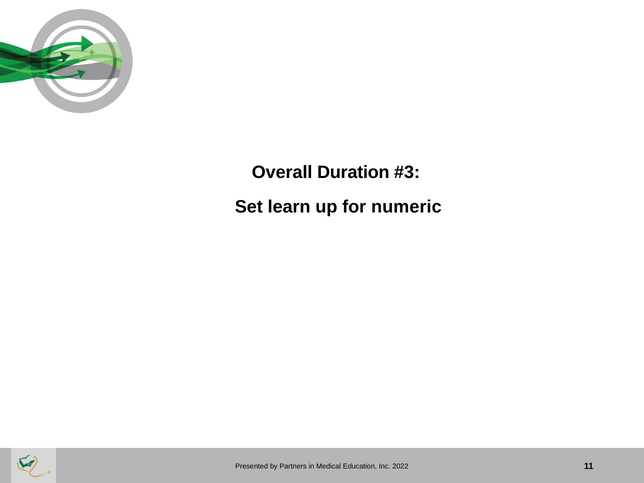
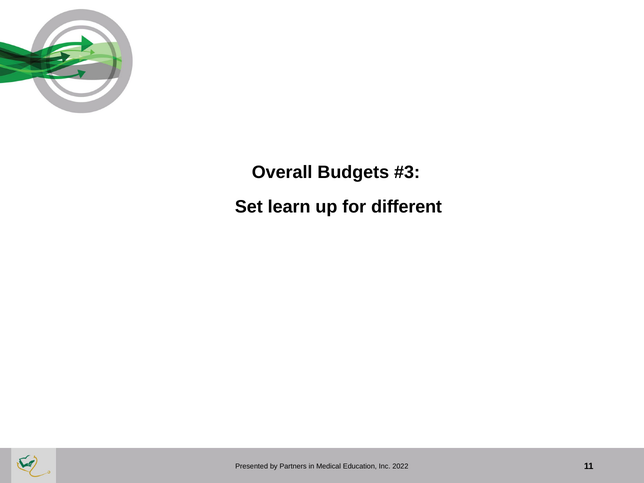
Duration: Duration -> Budgets (353, 172)
numeric: numeric -> different (407, 207)
